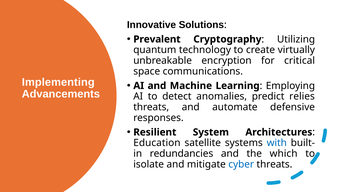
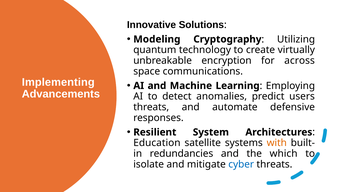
Prevalent: Prevalent -> Modeling (157, 39)
critical: critical -> across (300, 61)
relies: relies -> users (302, 96)
with colour: blue -> orange (277, 143)
